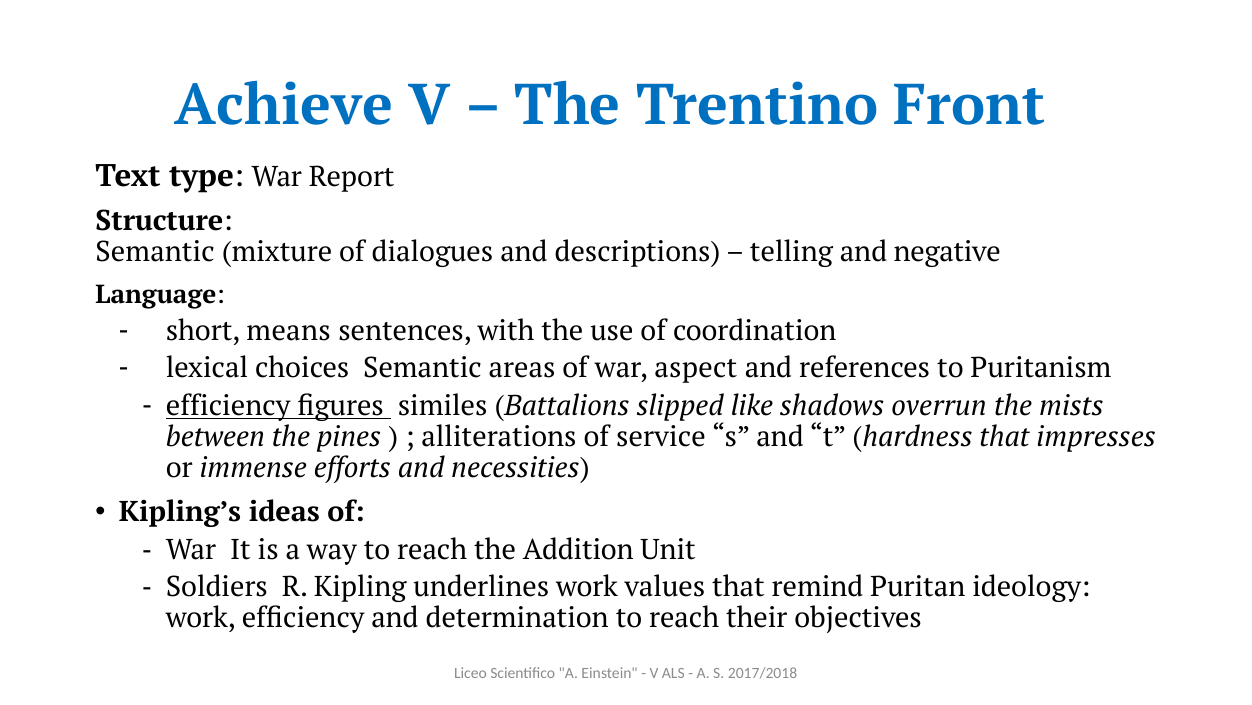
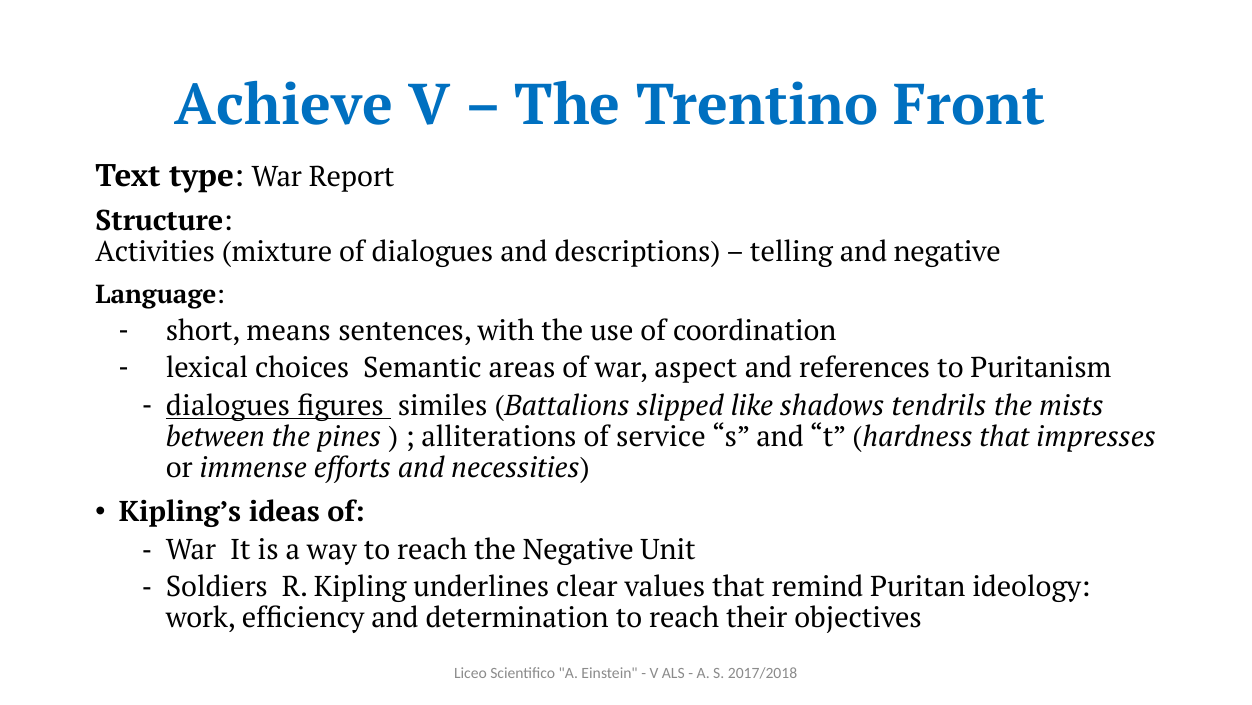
Semantic: Semantic -> Activities (155, 252)
efficiency: efficiency -> dialogues (228, 406)
overrun: overrun -> tendrils (939, 406)
the Addition: Addition -> Negative (578, 549)
underlines work: work -> clear (587, 586)
